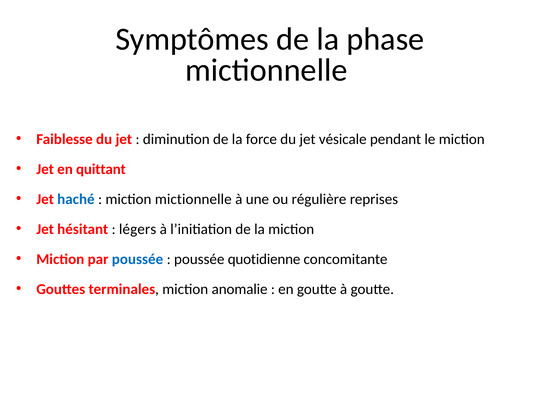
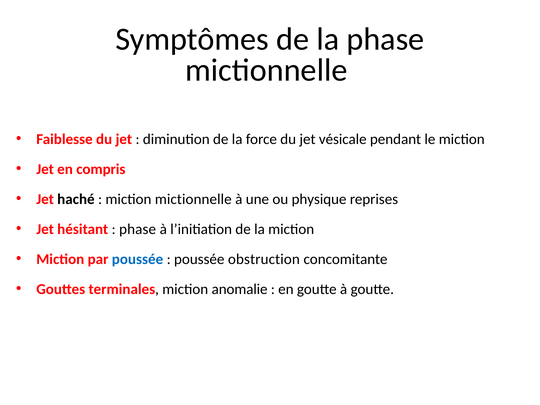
quittant: quittant -> compris (101, 169)
haché colour: blue -> black (76, 199)
régulière: régulière -> physique (319, 199)
légers: légers -> phase (138, 229)
quotidienne: quotidienne -> obstruction (264, 259)
